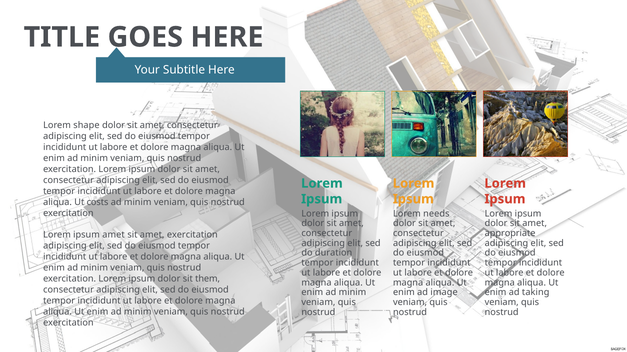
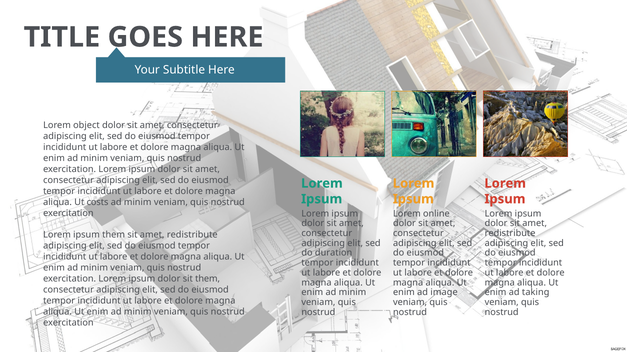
shape: shape -> object (86, 126)
needs: needs -> online (436, 214)
appropriate: appropriate -> redistribute (510, 234)
ipsum amet: amet -> them (114, 235)
exercitation: exercitation -> redistribute (192, 235)
